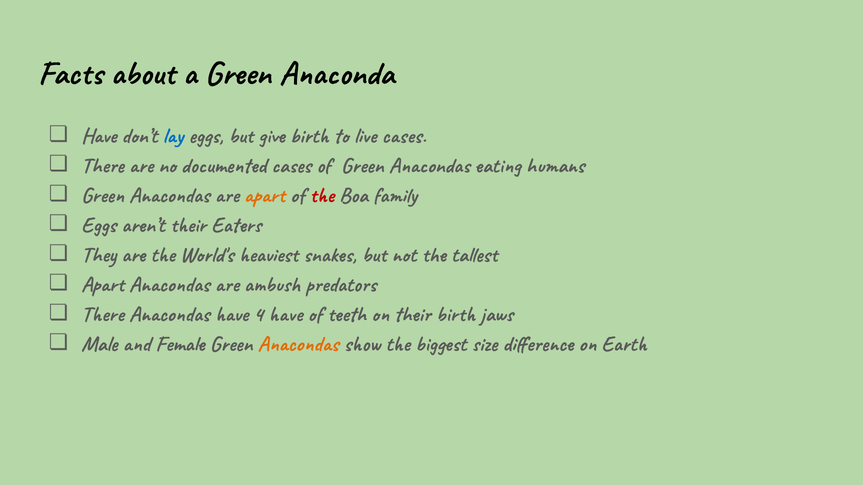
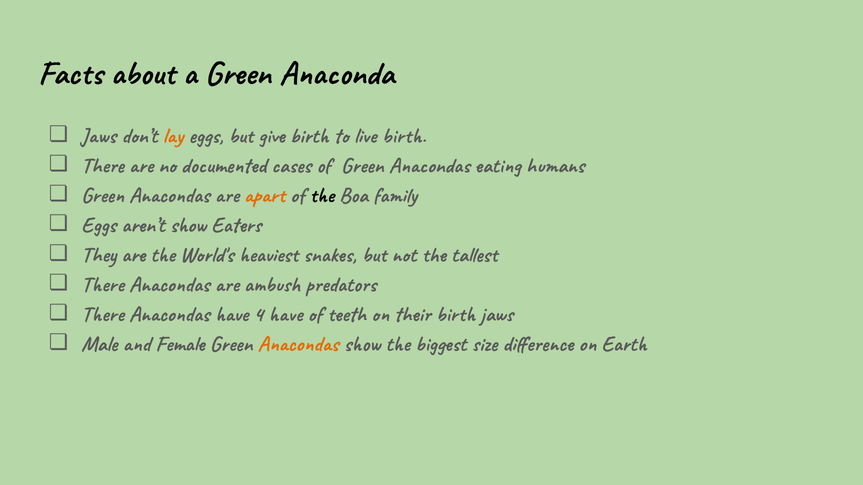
Have: Have -> Jaws (99, 136)
lay colour: blue -> orange (173, 136)
live cases: cases -> birth (404, 136)
the colour: red -> black (322, 195)
aren’t their: their -> show (188, 225)
Apart: Apart -> There (102, 285)
